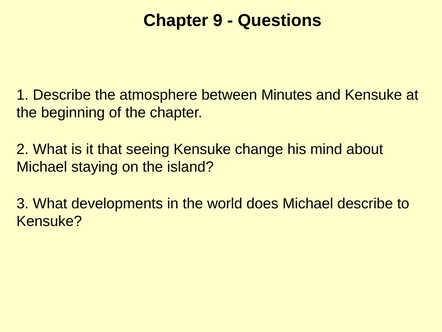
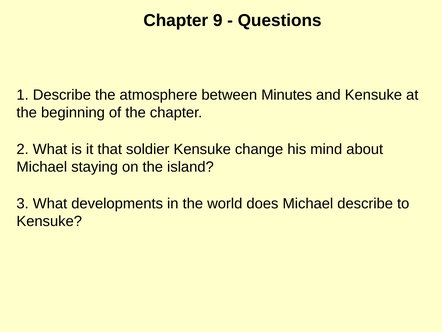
seeing: seeing -> soldier (148, 149)
